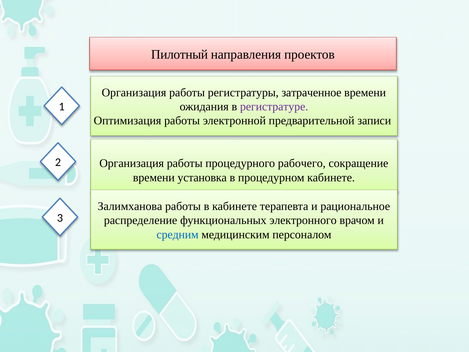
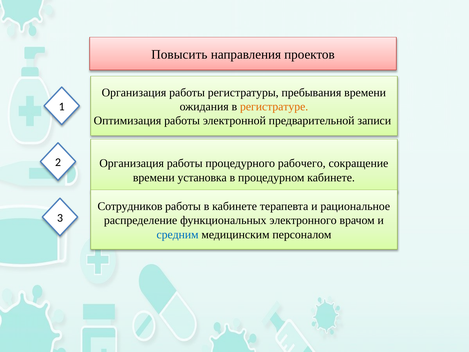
Пилотный: Пилотный -> Повысить (179, 55)
затраченное: затраченное -> пребывания (311, 93)
регистратуре colour: purple -> orange (274, 107)
Залимханова: Залимханова -> Сотрудников (130, 206)
